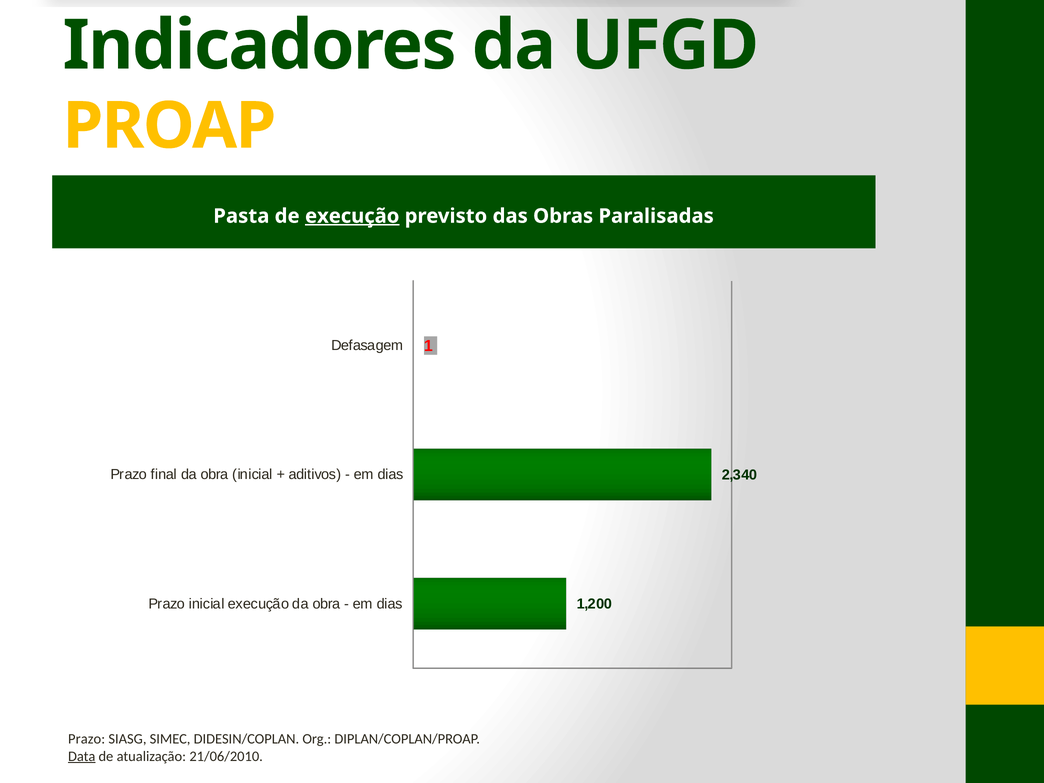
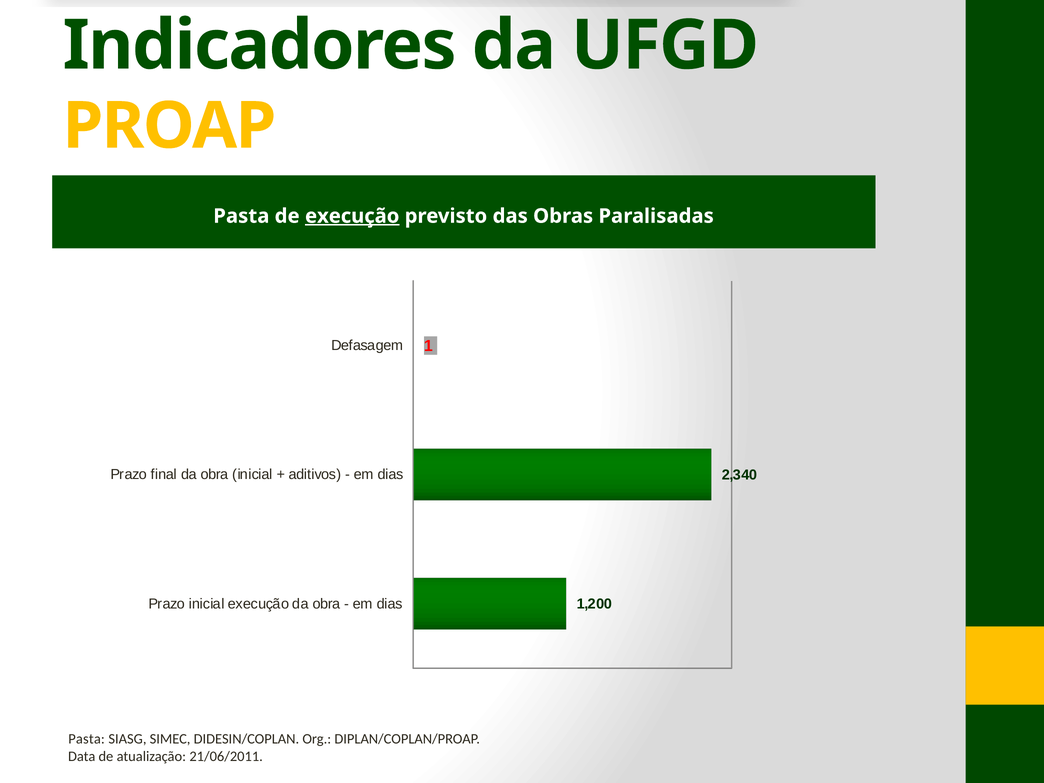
Prazo: Prazo -> Pasta (87, 739)
Data underline: present -> none (82, 756)
21/06/2010: 21/06/2010 -> 21/06/2011 (226, 756)
